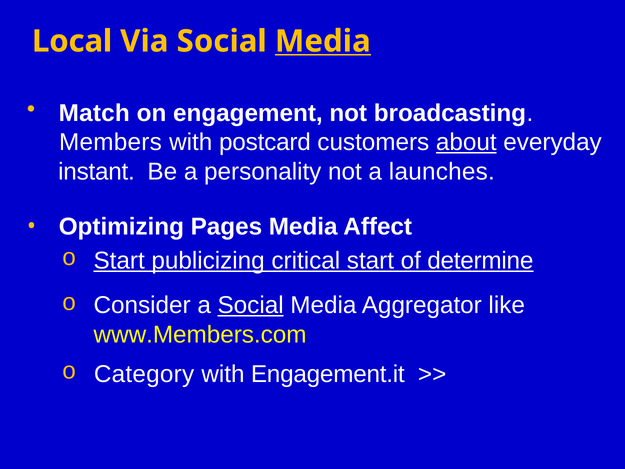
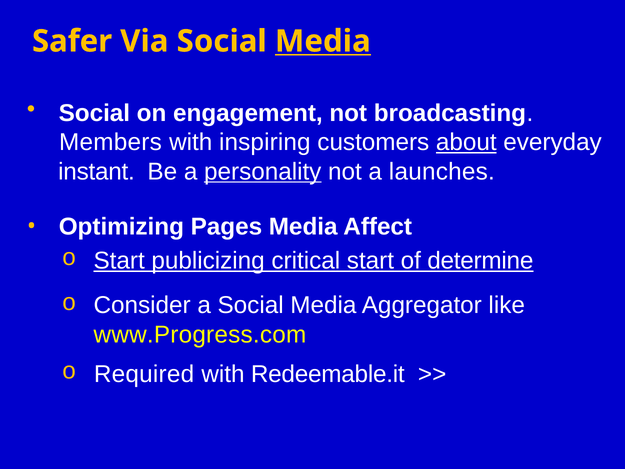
Local: Local -> Safer (72, 41)
Match: Match -> Social (94, 113)
postcard: postcard -> inspiring (265, 142)
personality underline: none -> present (263, 171)
Social underline: present -> none (251, 305)
www.Members.com: www.Members.com -> www.Progress.com (200, 334)
Category: Category -> Required (144, 374)
Engagement.it: Engagement.it -> Redeemable.it (328, 374)
